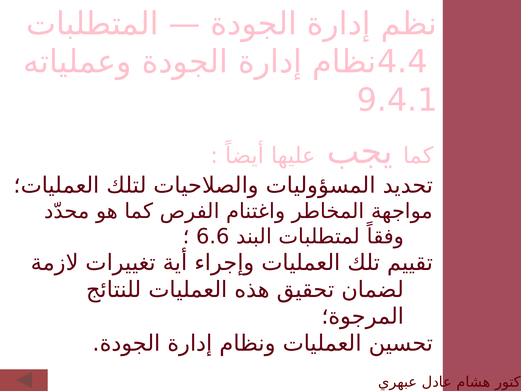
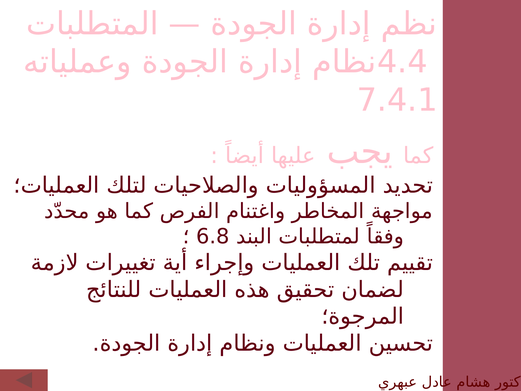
9.4.1: 9.4.1 -> 7.4.1 (397, 100)
6.6: 6.6 -> 6.8 (213, 236)
